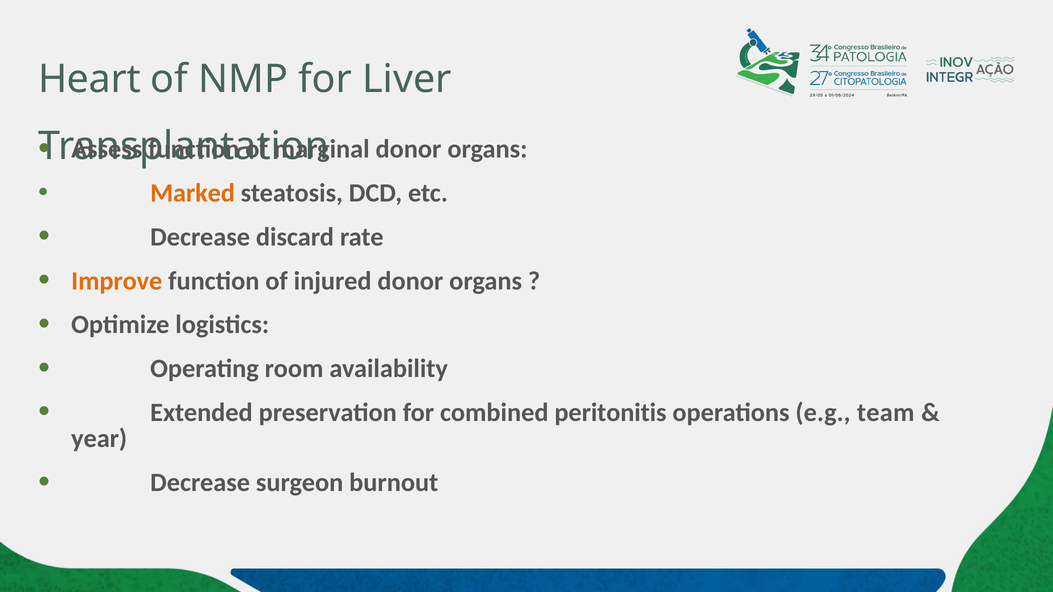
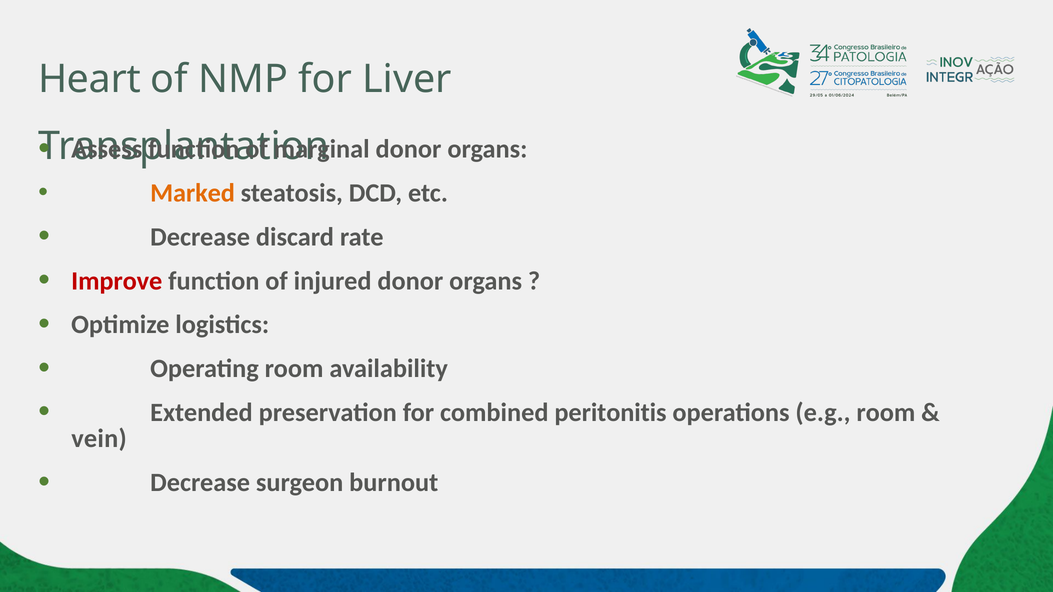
Improve colour: orange -> red (117, 281)
e.g team: team -> room (886, 413)
year: year -> vein (99, 439)
